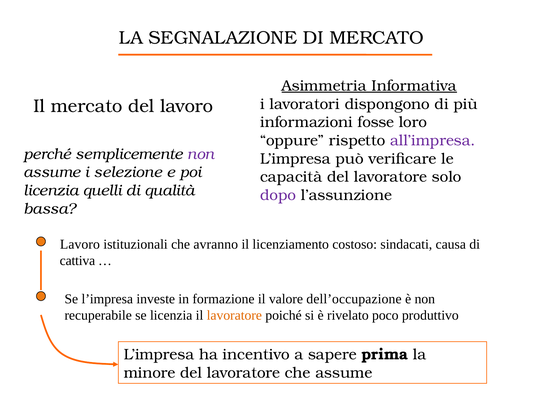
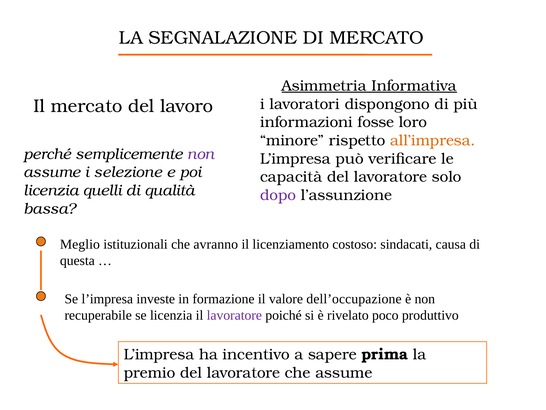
oppure: oppure -> minore (292, 140)
all’impresa colour: purple -> orange (433, 140)
Lavoro: Lavoro -> Meglio (80, 244)
cattiva: cattiva -> questa (77, 260)
lavoratore colour: orange -> purple (234, 315)
minore: minore -> premio (149, 372)
